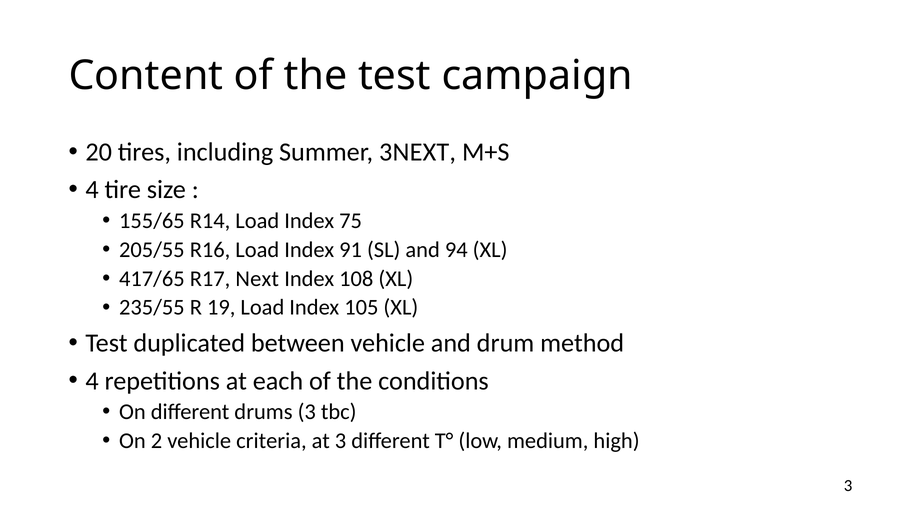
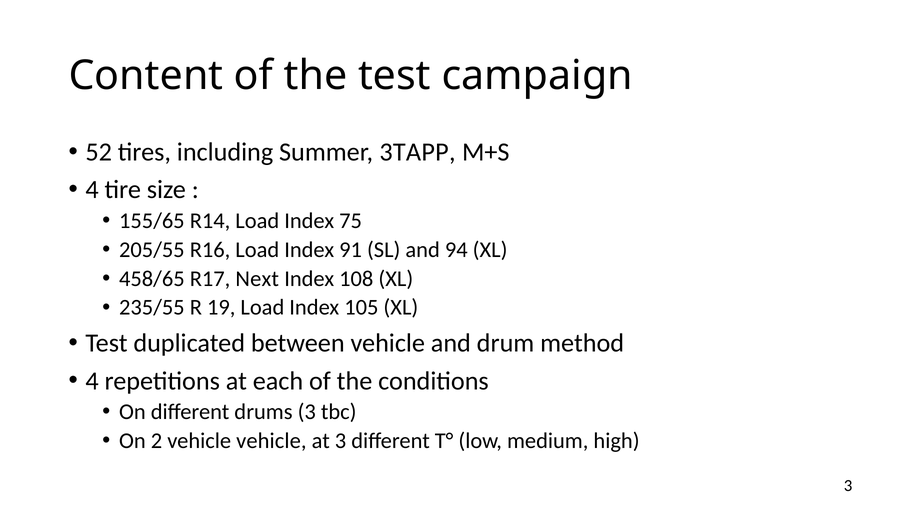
20: 20 -> 52 (99, 152)
3NEXT: 3NEXT -> 3TAPP (417, 152)
417/65: 417/65 -> 458/65 (152, 278)
vehicle criteria: criteria -> vehicle (271, 441)
